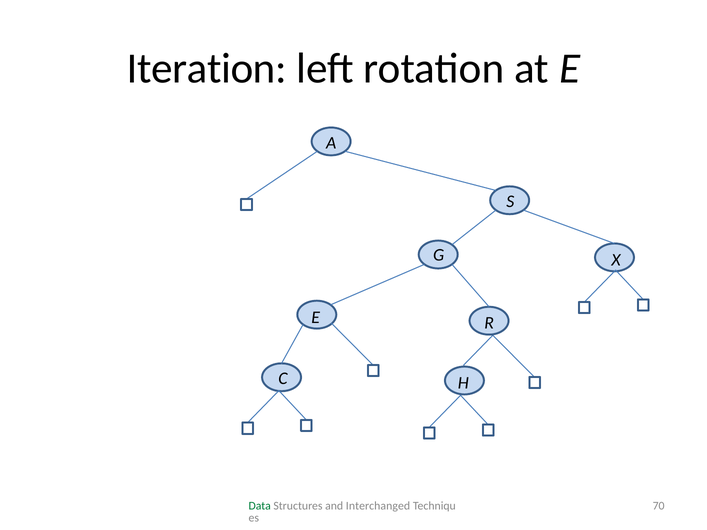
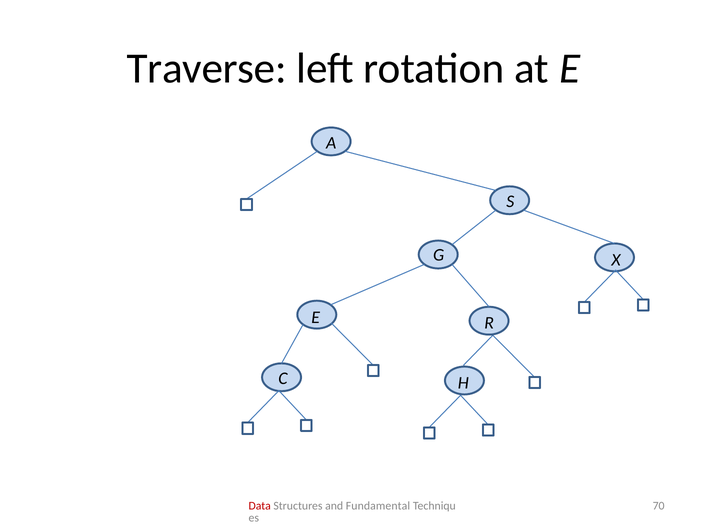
Iteration: Iteration -> Traverse (207, 68)
Data colour: green -> red (260, 506)
Interchanged: Interchanged -> Fundamental (378, 506)
